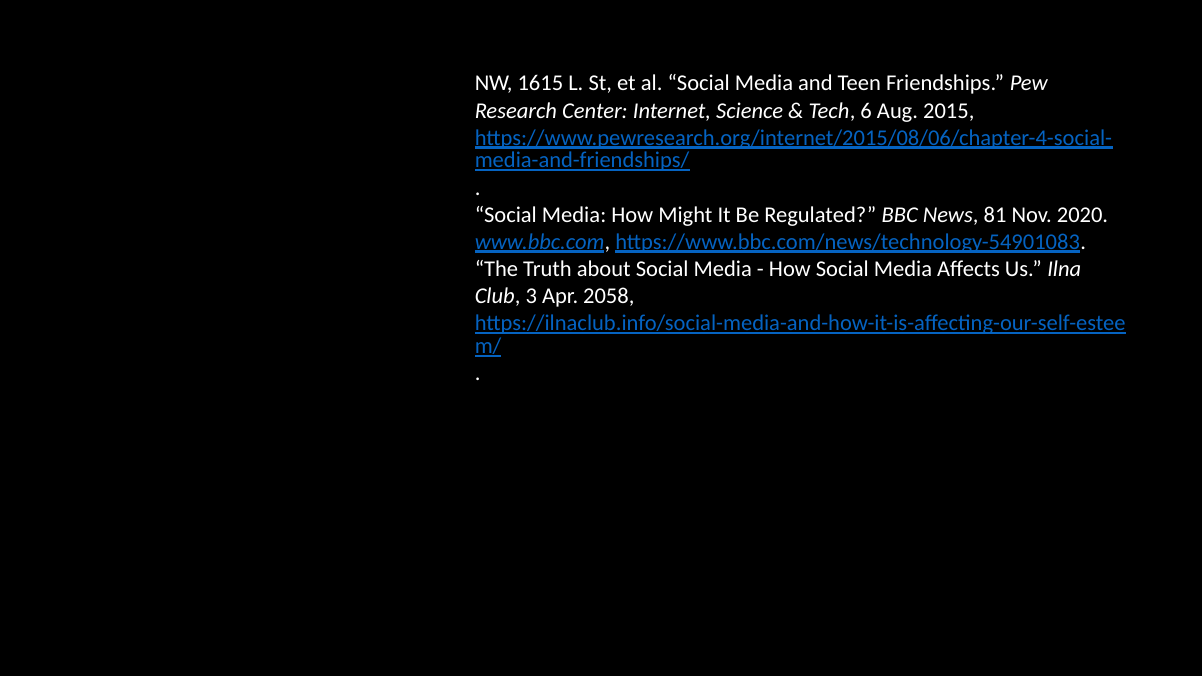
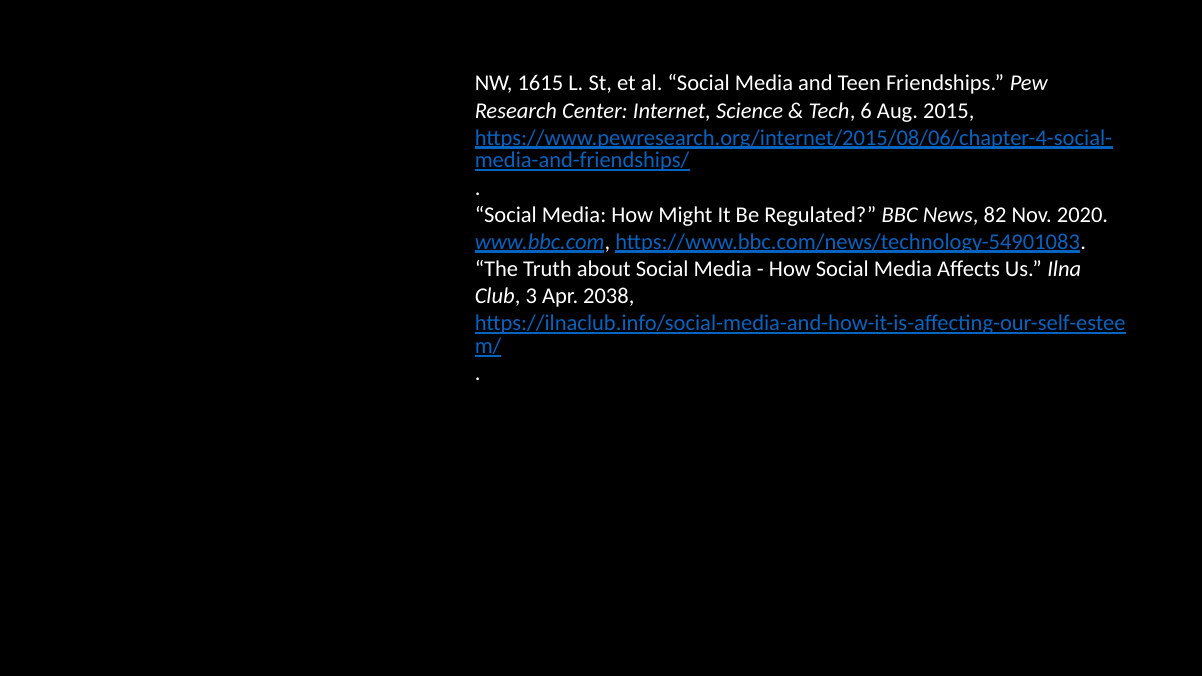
81: 81 -> 82 (995, 215)
2058: 2058 -> 2038 (609, 296)
